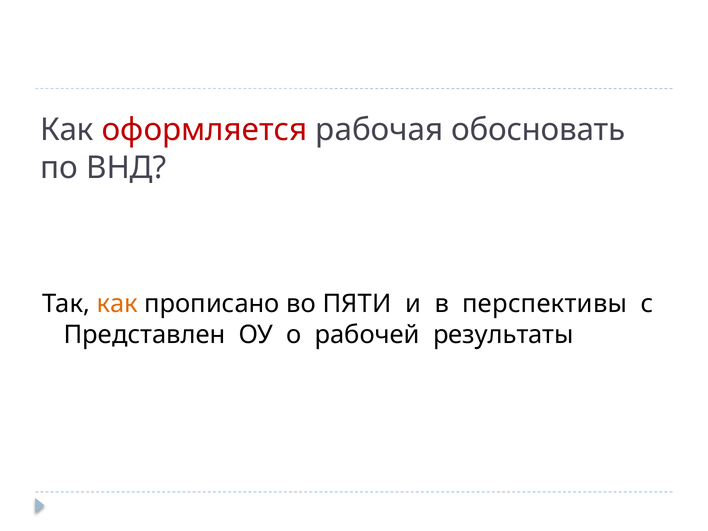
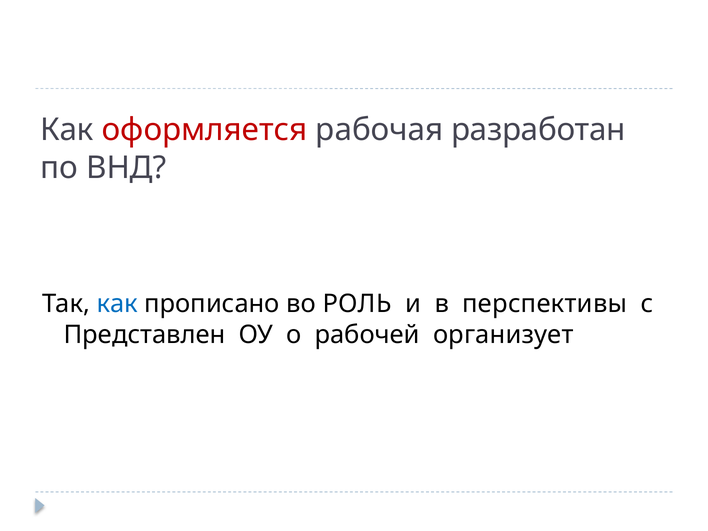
обосновать: обосновать -> разработан (538, 130)
как colour: orange -> blue (117, 304)
ПЯТИ: ПЯТИ -> РОЛЬ (357, 304)
результаты: результаты -> организует (503, 335)
